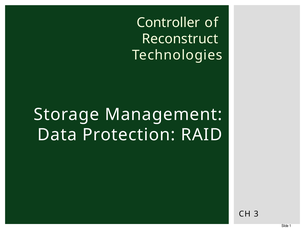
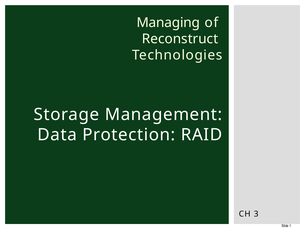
Controller: Controller -> Managing (168, 23)
